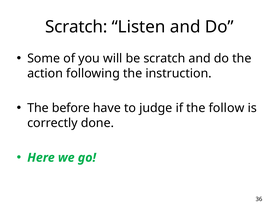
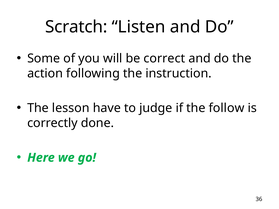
be scratch: scratch -> correct (164, 59)
before: before -> lesson (71, 108)
